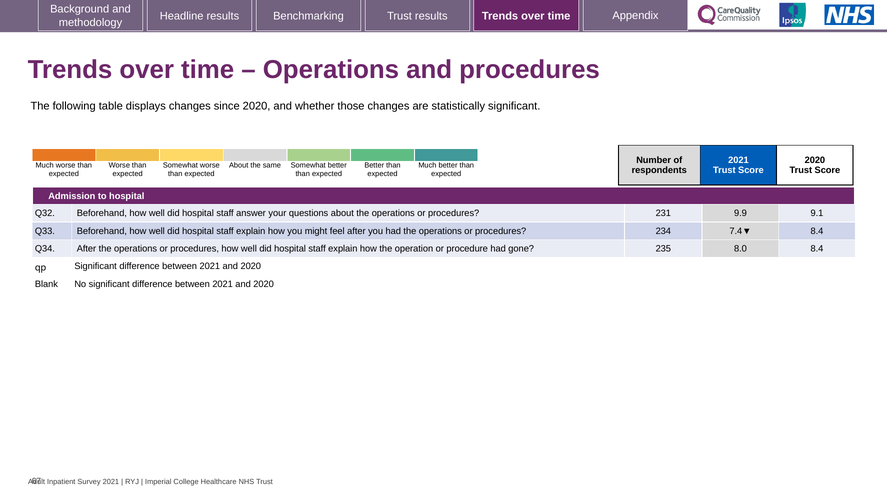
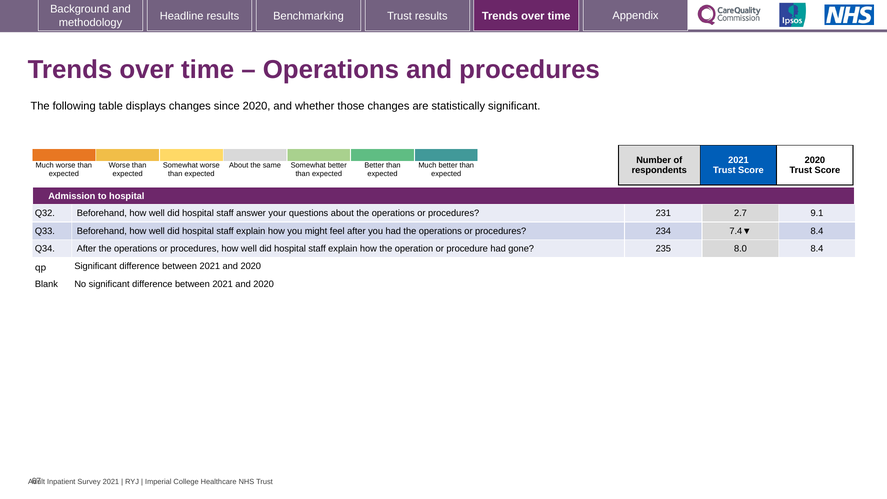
9.9: 9.9 -> 2.7 (740, 213)
